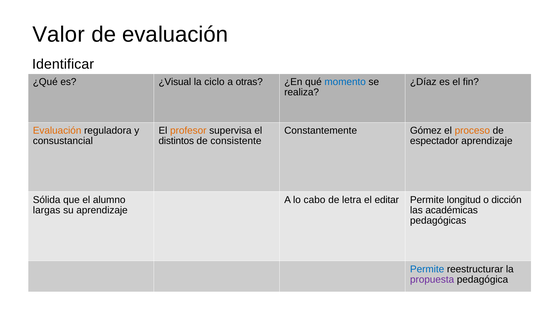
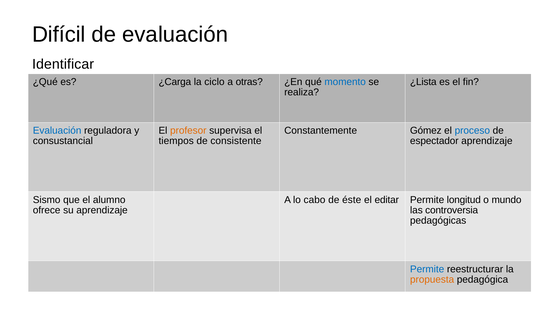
Valor: Valor -> Difícil (59, 34)
¿Visual: ¿Visual -> ¿Carga (175, 82)
¿Díaz: ¿Díaz -> ¿Lista (423, 82)
Evaluación colour: orange -> blue (57, 130)
proceso colour: orange -> blue (472, 130)
distintos: distintos -> tiempos (176, 141)
Sólida: Sólida -> Sismo (47, 199)
letra: letra -> éste (352, 199)
dicción: dicción -> mundo (507, 199)
largas: largas -> ofrece (47, 210)
académicas: académicas -> controversia (452, 210)
propuesta colour: purple -> orange (432, 279)
